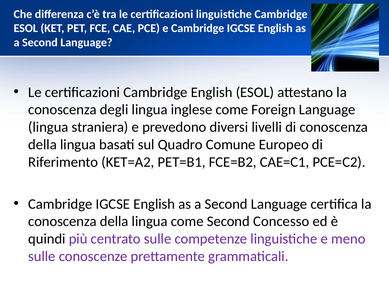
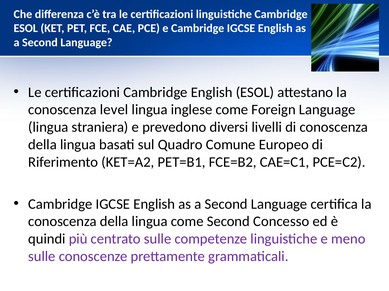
degli: degli -> level (114, 110)
